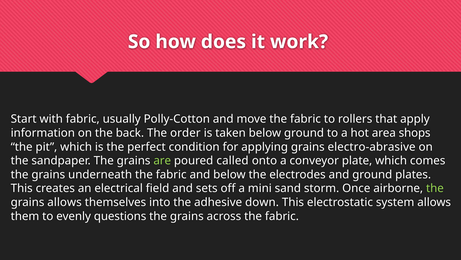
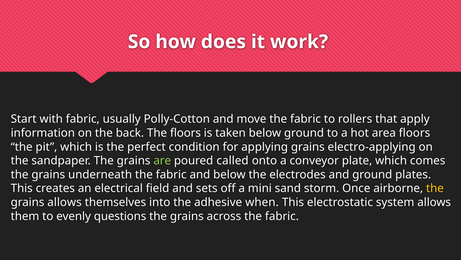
The order: order -> floors (185, 133)
area shops: shops -> floors (415, 133)
electro-abrasive: electro-abrasive -> electro-applying (372, 146)
the colour: light green -> yellow (435, 188)
down: down -> when (262, 202)
